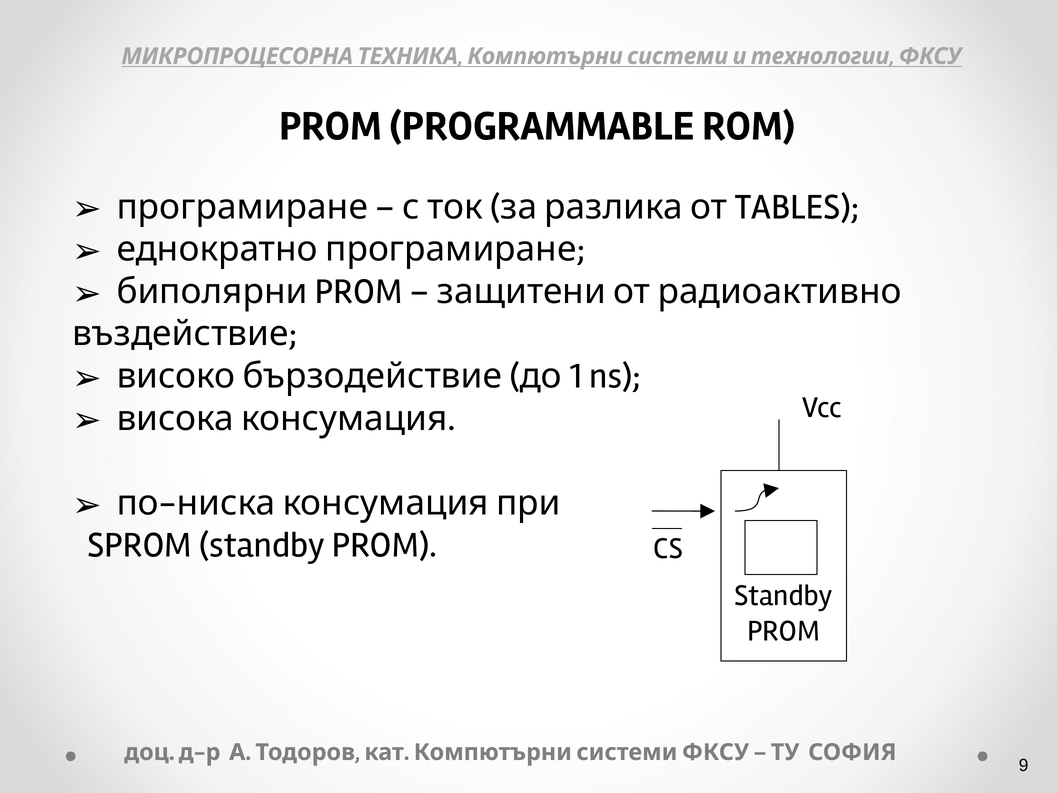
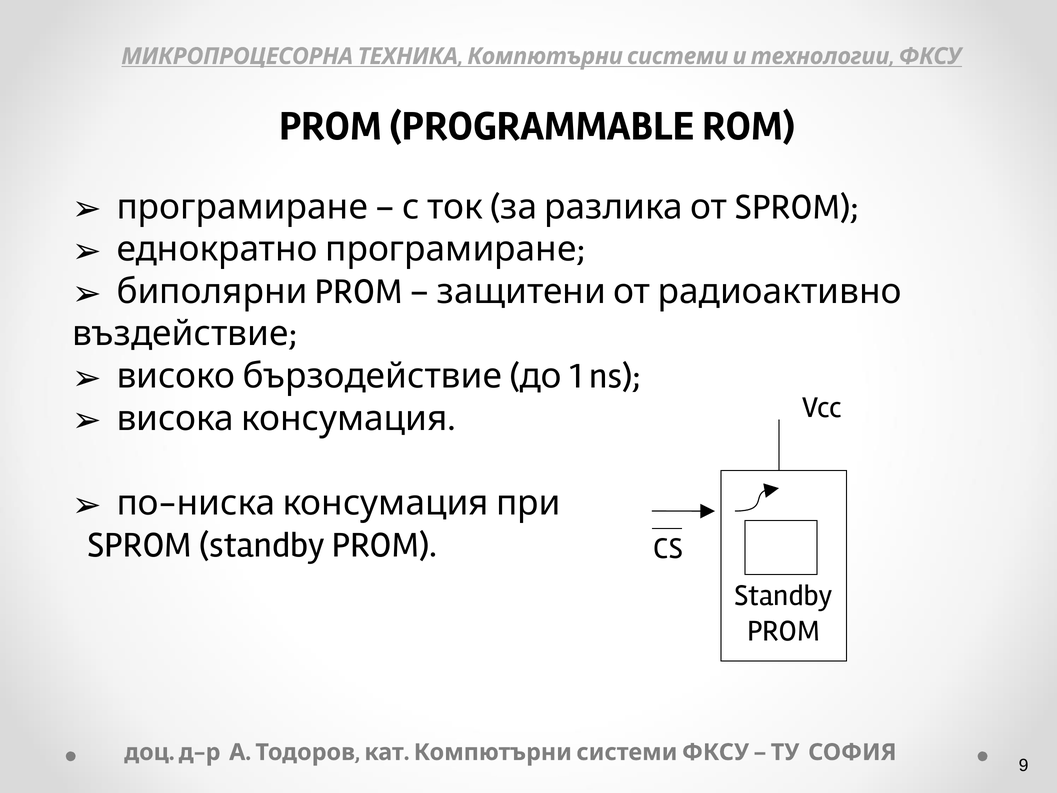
TABLES: TABLES -> SPROM (797, 207)
